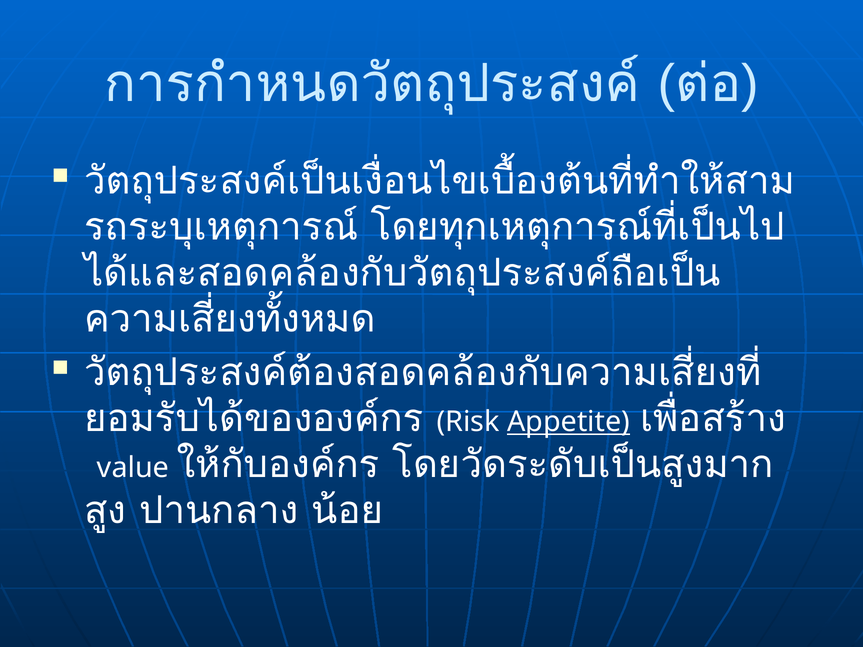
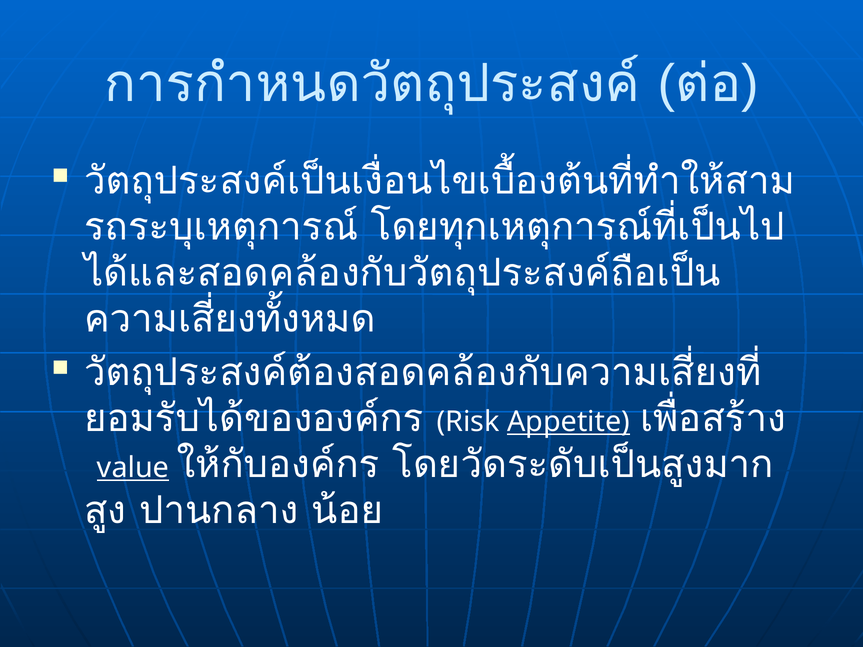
value underline: none -> present (133, 468)
